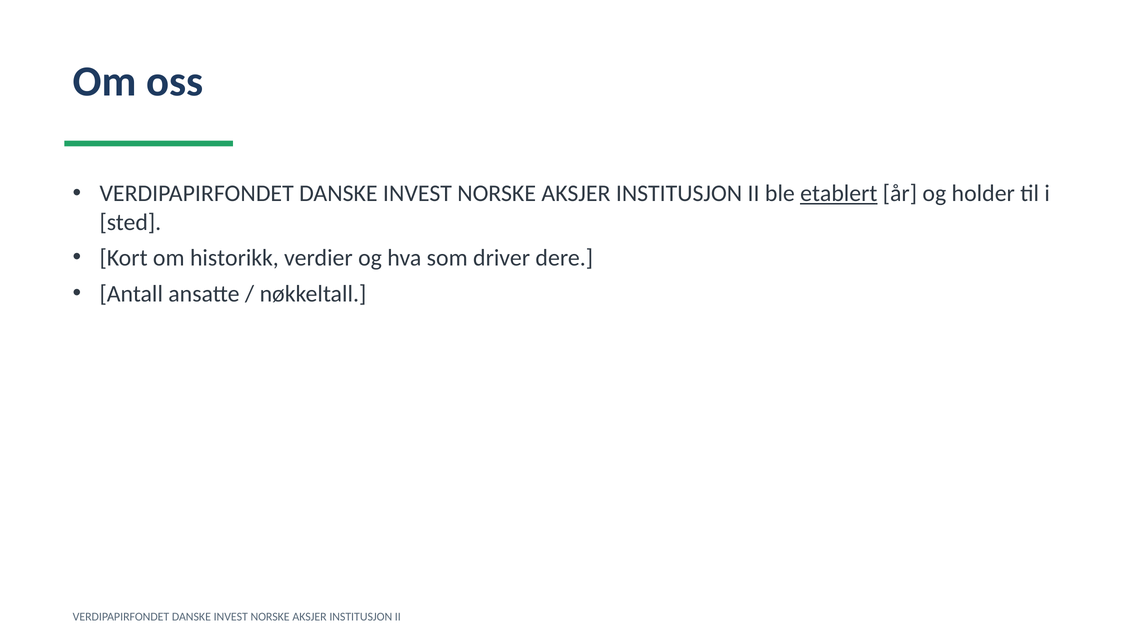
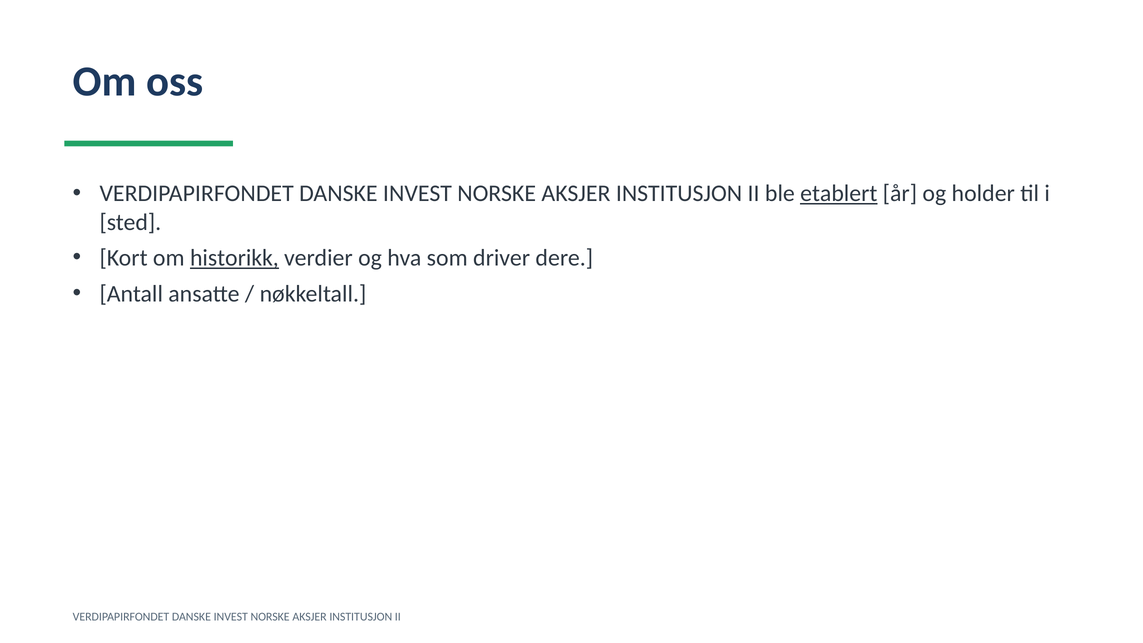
historikk underline: none -> present (234, 258)
